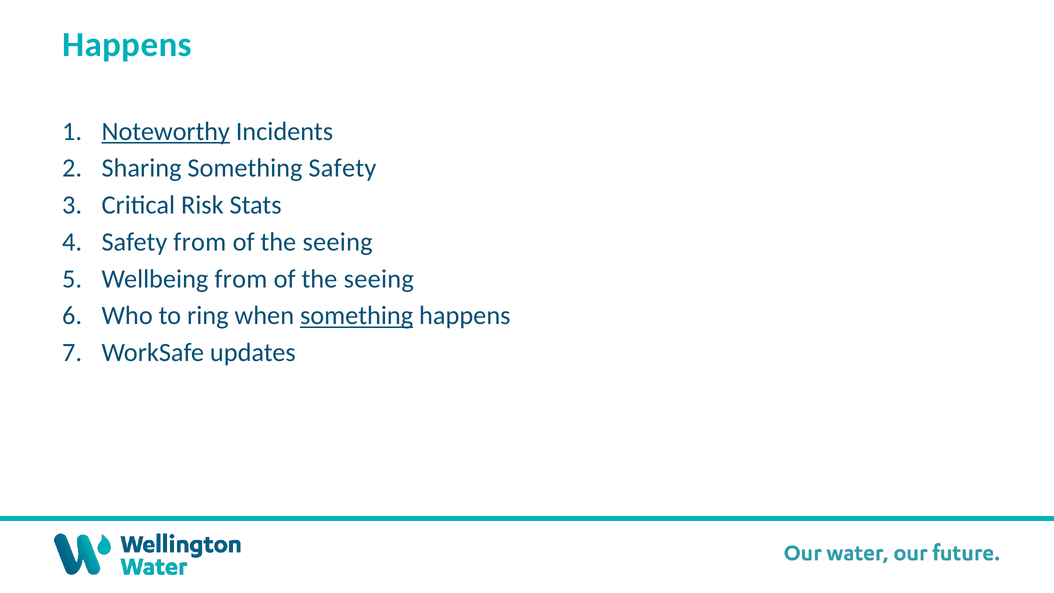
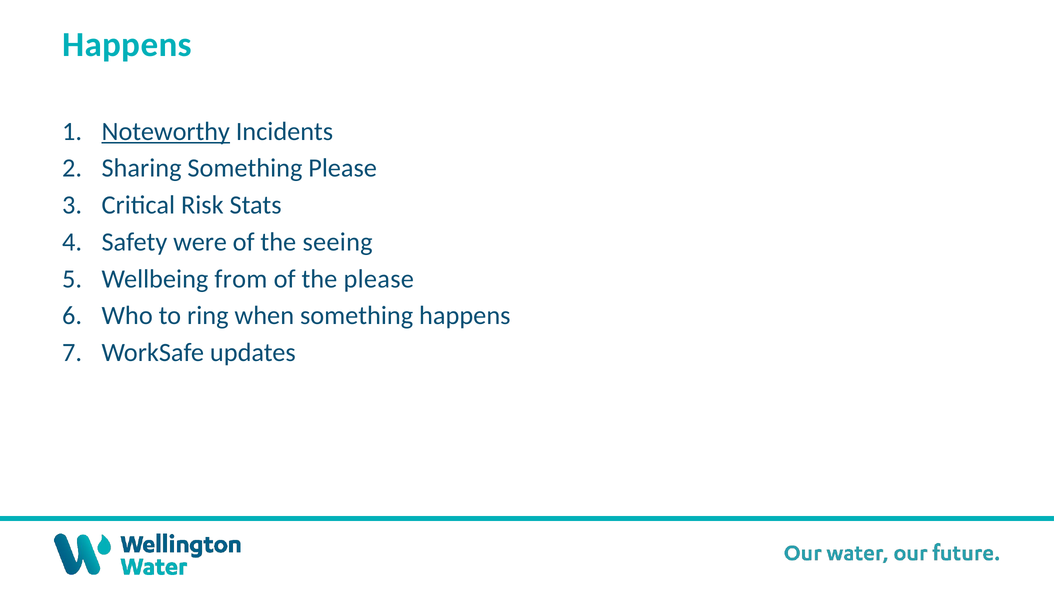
Something Safety: Safety -> Please (343, 168)
Safety from: from -> were (200, 242)
seeing: seeing -> please (379, 279)
something underline: present -> none (357, 316)
